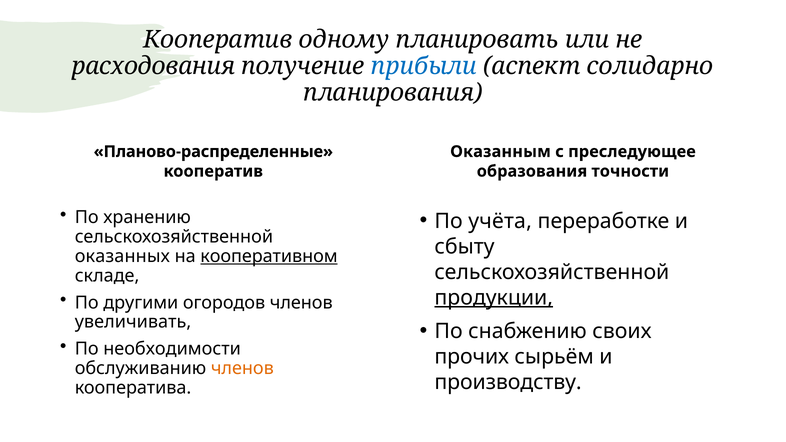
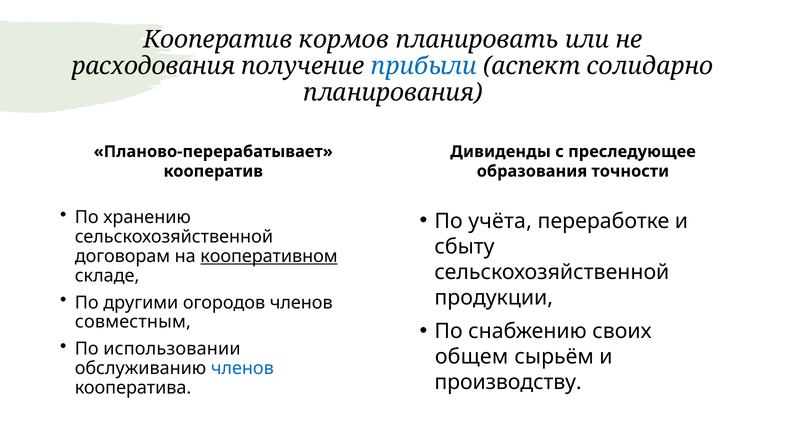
одному: одному -> кормов (344, 40)
Планово-распределенные: Планово-распределенные -> Планово-перерабатывает (213, 152)
Оказанным: Оказанным -> Дивиденды (501, 152)
оказанных: оказанных -> договорам (122, 256)
продукции underline: present -> none (494, 298)
увеличивать: увеличивать -> совместным (133, 322)
необходимости: необходимости -> использовании (172, 349)
прочих: прочих -> общем (472, 357)
членов colour: orange -> blue (242, 368)
